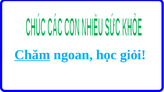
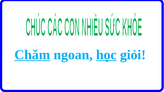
học underline: none -> present (106, 55)
